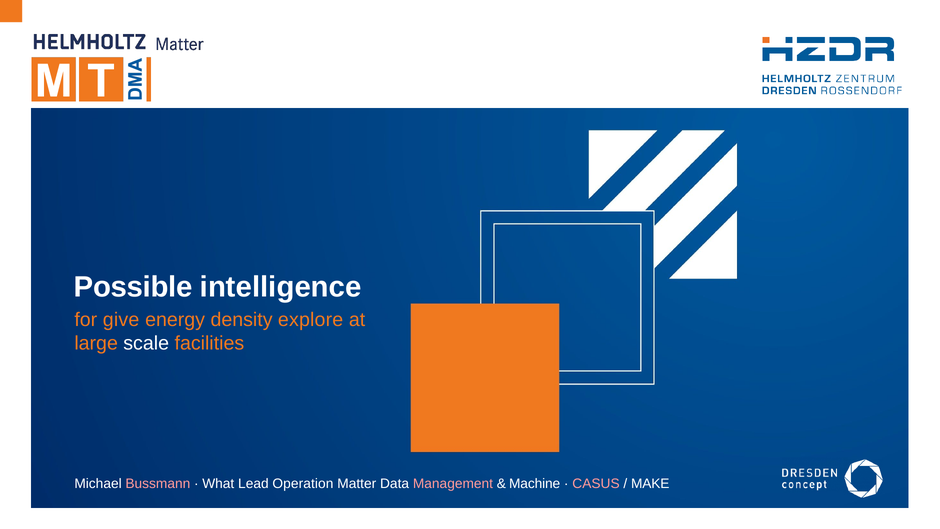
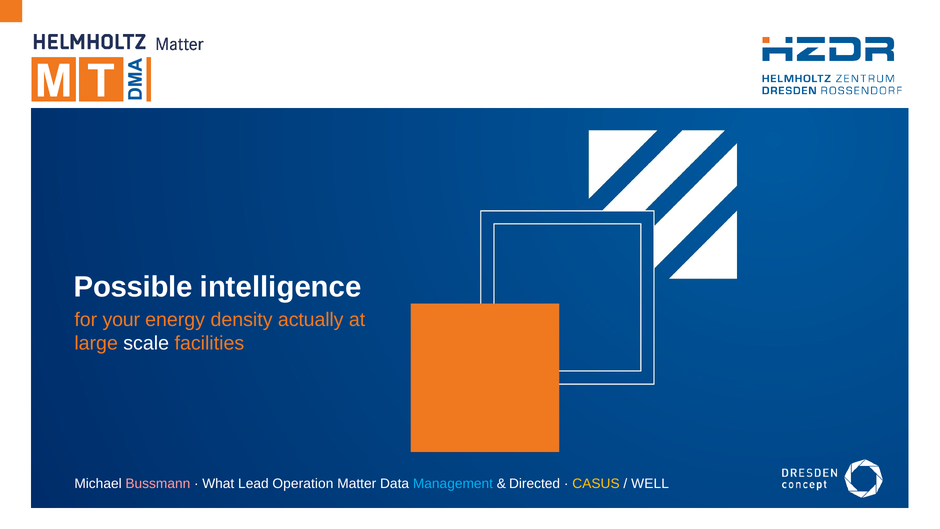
give: give -> your (121, 320)
explore: explore -> actually (311, 320)
Management colour: pink -> light blue (453, 483)
Machine: Machine -> Directed (535, 483)
CASUS colour: pink -> yellow (596, 483)
MAKE: MAKE -> WELL (650, 483)
